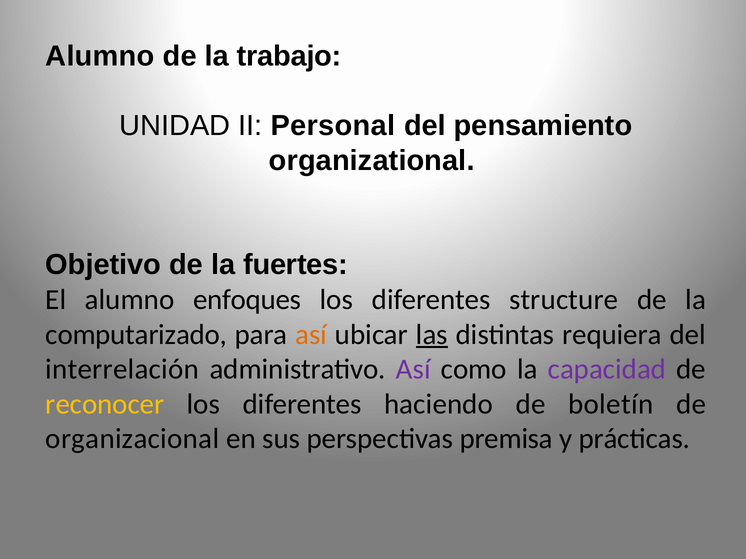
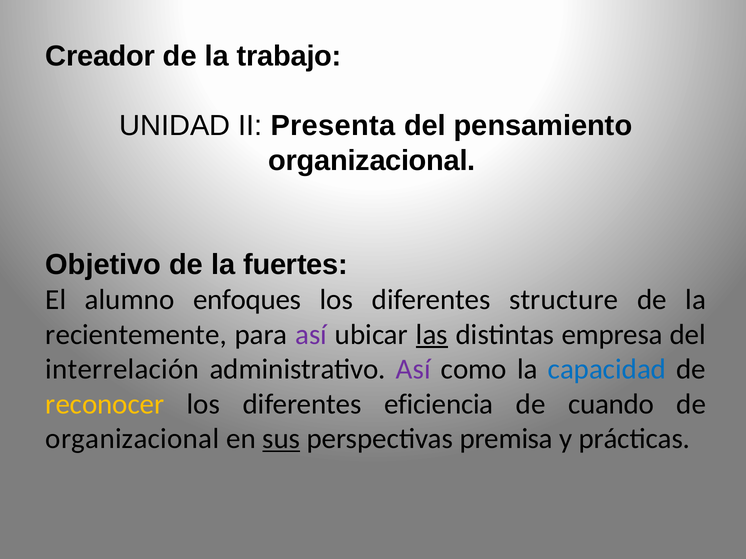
Alumno: Alumno -> Creador (100, 56)
Personal: Personal -> Presenta (333, 126)
organizational: organizational -> organizacional (372, 161)
computarizado: computarizado -> recientemente (136, 335)
así colour: orange -> purple (311, 335)
requiera: requiera -> empresa (612, 335)
capacidad colour: purple -> blue (607, 370)
haciendo: haciendo -> eficiencia (439, 404)
boletín: boletín -> cuando (611, 404)
sus underline: none -> present (281, 439)
